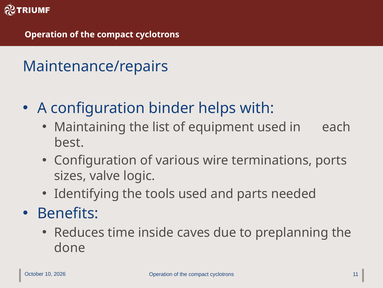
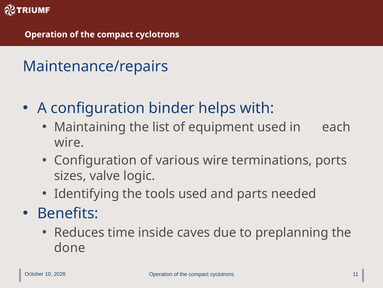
best: best -> wire (69, 142)
